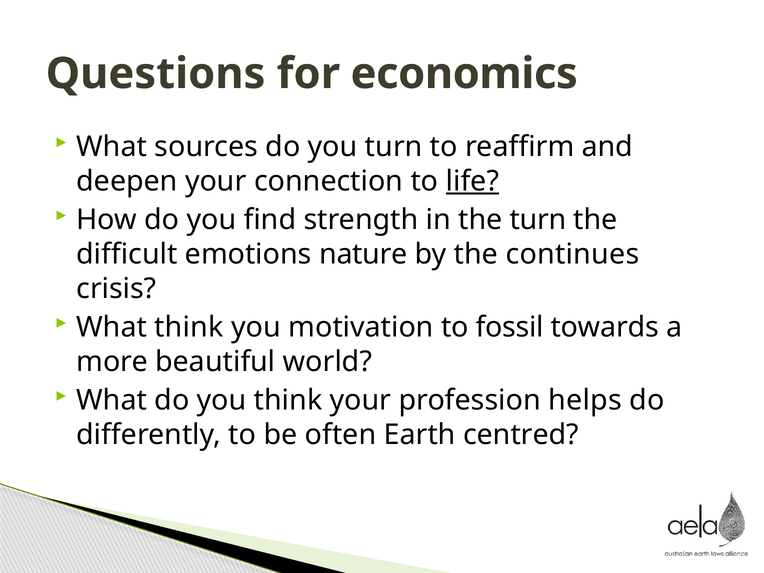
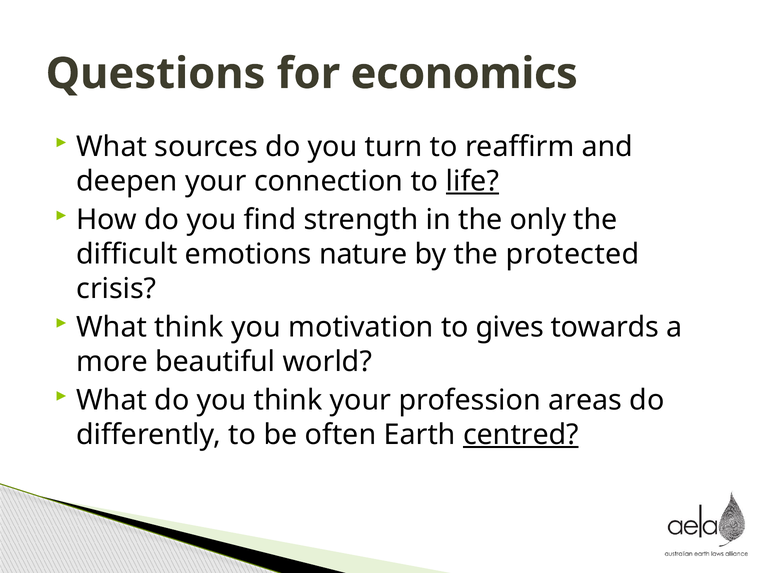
the turn: turn -> only (538, 220)
continues: continues -> protected (572, 254)
fossil: fossil -> gives (510, 327)
helps: helps -> areas (585, 400)
centred underline: none -> present (521, 435)
